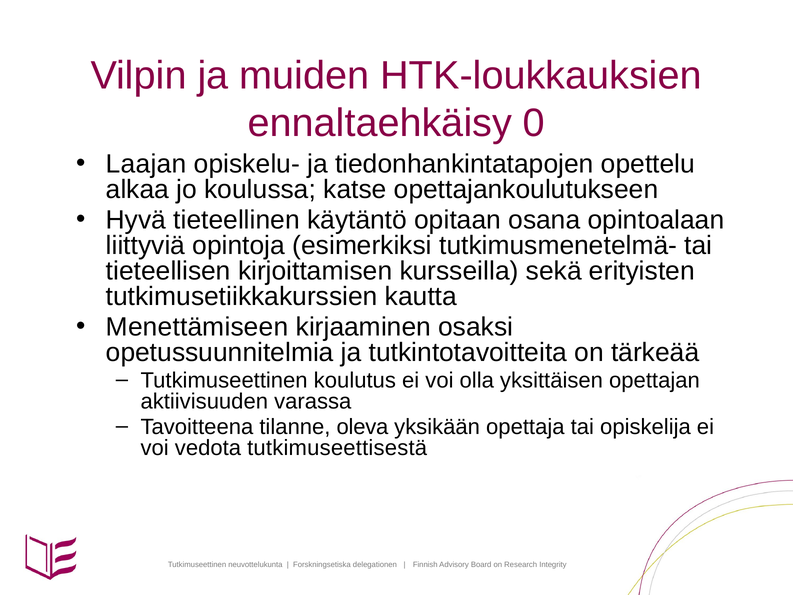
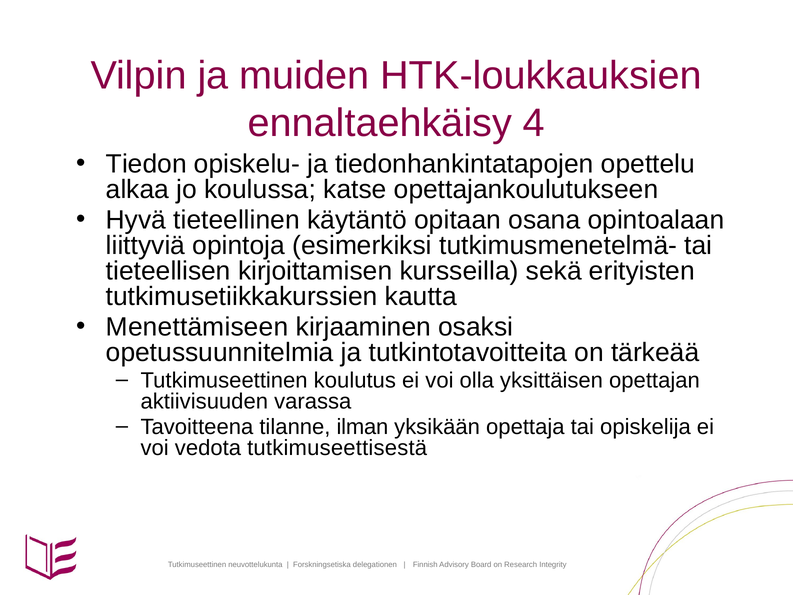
0: 0 -> 4 (534, 123)
Laajan: Laajan -> Tiedon (146, 164)
oleva: oleva -> ilman (362, 427)
